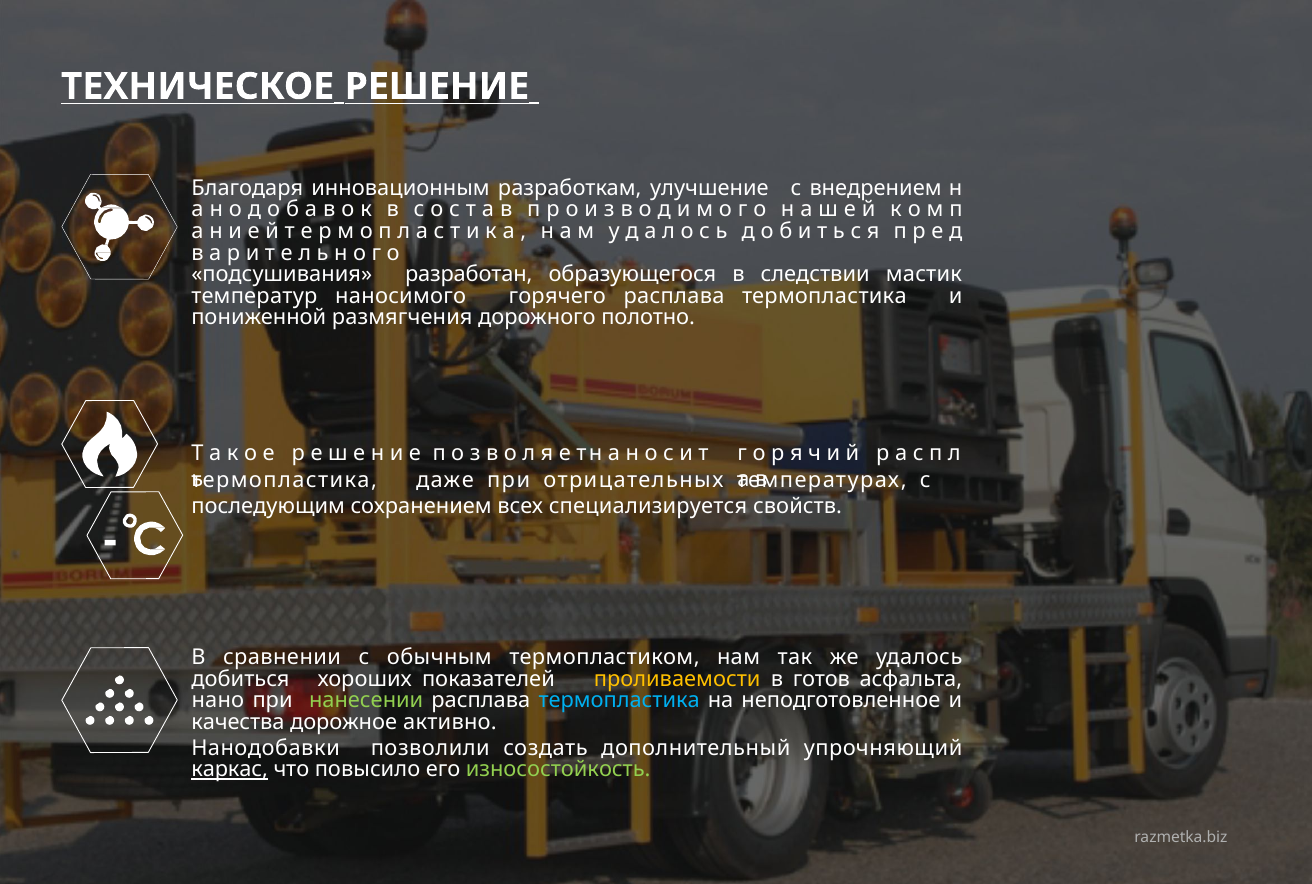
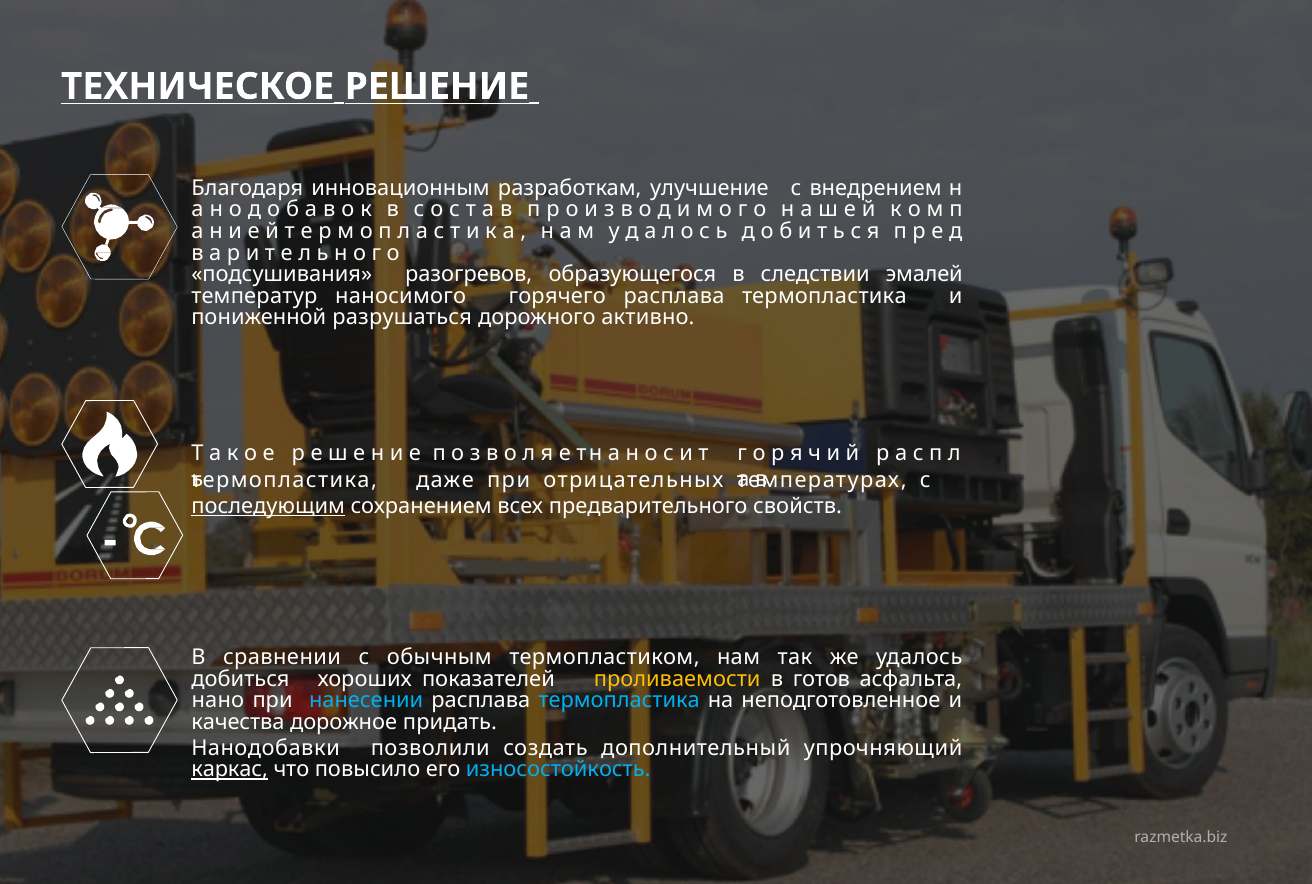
разработан: разработан -> разогревов (469, 275)
мастик: мастик -> эмалей (924, 275)
размягчения: размягчения -> разрушаться (402, 318)
полотно: полотно -> активно (648, 318)
последующим underline: none -> present (268, 506)
специализируется: специализируется -> предварительного (648, 506)
нанесении colour: light green -> light blue (366, 701)
активно: активно -> придать (450, 722)
износостойкость colour: light green -> light blue (558, 770)
